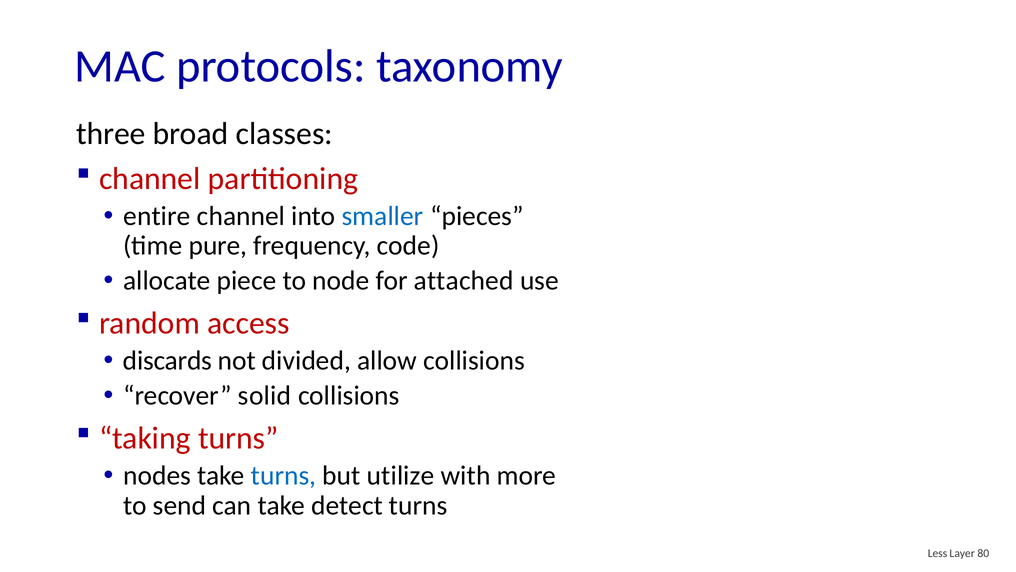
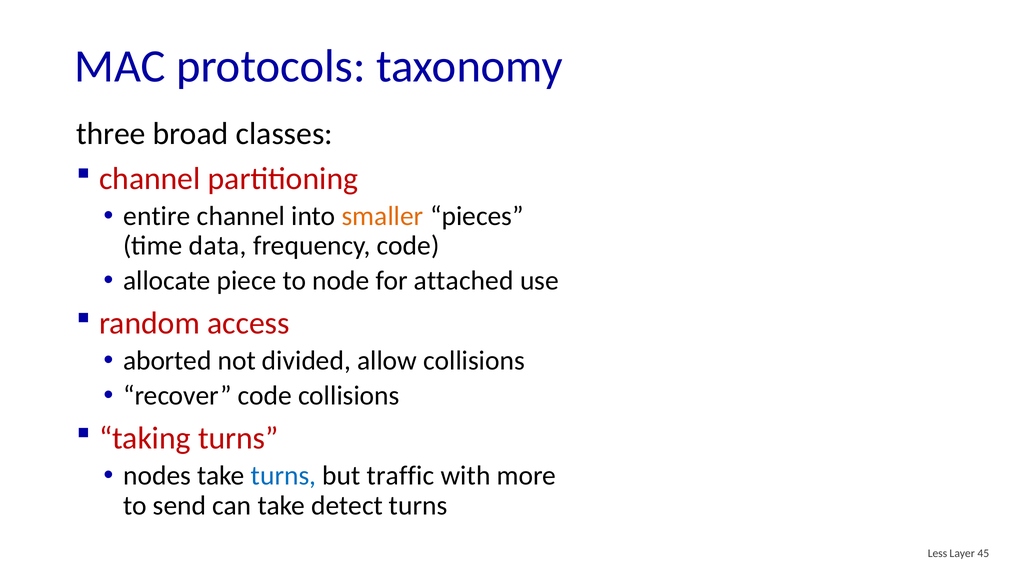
smaller colour: blue -> orange (382, 216)
pure: pure -> data (218, 246)
discards: discards -> aborted (167, 360)
recover solid: solid -> code (265, 395)
utilize: utilize -> traffic (401, 475)
80: 80 -> 45 (983, 553)
